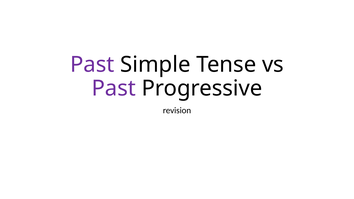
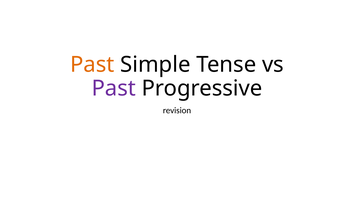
Past colour: purple -> orange (92, 65)
